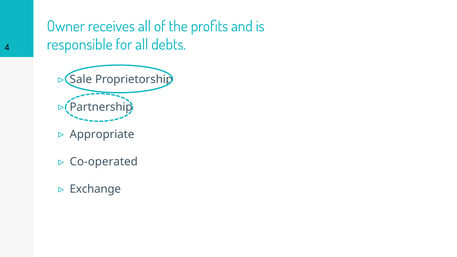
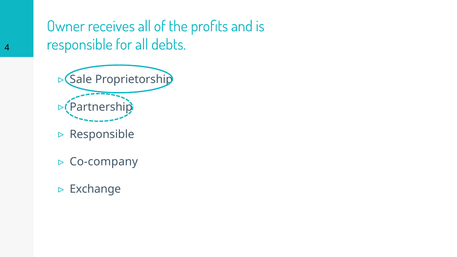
Appropriate: Appropriate -> Responsible (102, 134)
Co-operated: Co-operated -> Co-company (104, 162)
